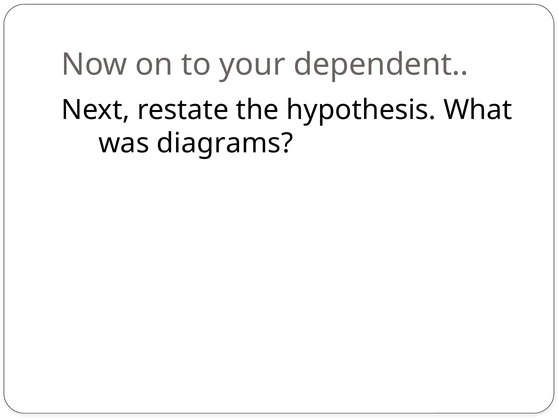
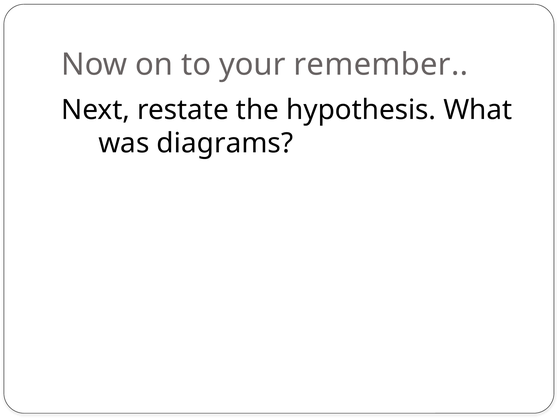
dependent: dependent -> remember (381, 64)
